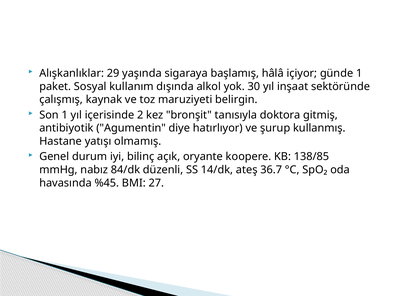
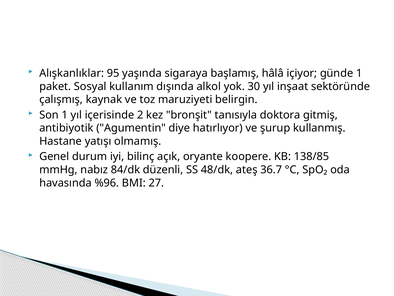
29: 29 -> 95 (113, 73)
14/dk: 14/dk -> 48/dk (217, 169)
%45: %45 -> %96 (107, 183)
